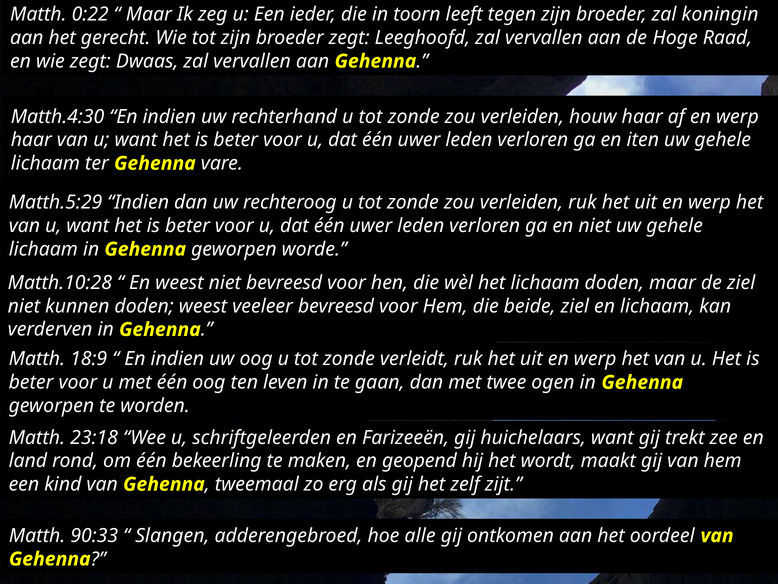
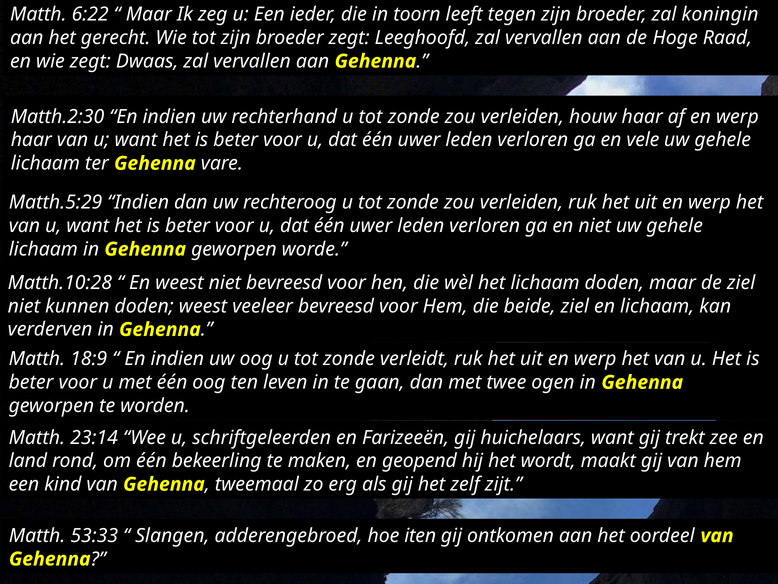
0:22: 0:22 -> 6:22 (90, 15)
Matth.4:30: Matth.4:30 -> Matth.2:30 (58, 117)
iten: iten -> vele (643, 140)
23:18: 23:18 -> 23:14 (94, 437)
90:33: 90:33 -> 53:33 (94, 535)
alle: alle -> iten (420, 535)
